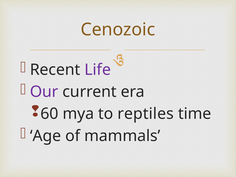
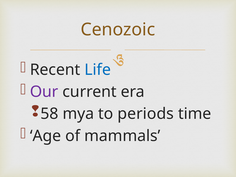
Life colour: purple -> blue (98, 70)
60: 60 -> 58 (49, 114)
reptiles: reptiles -> periods (146, 114)
